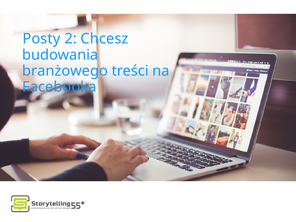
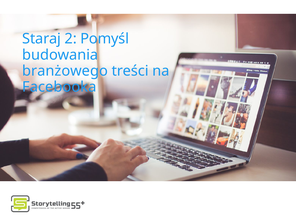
Posty: Posty -> Staraj (42, 39)
Chcesz: Chcesz -> Pomyśl (105, 39)
